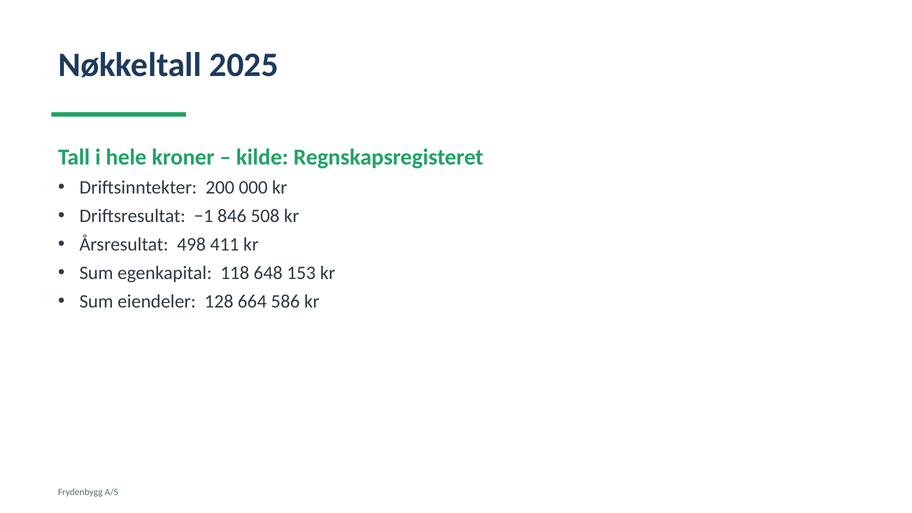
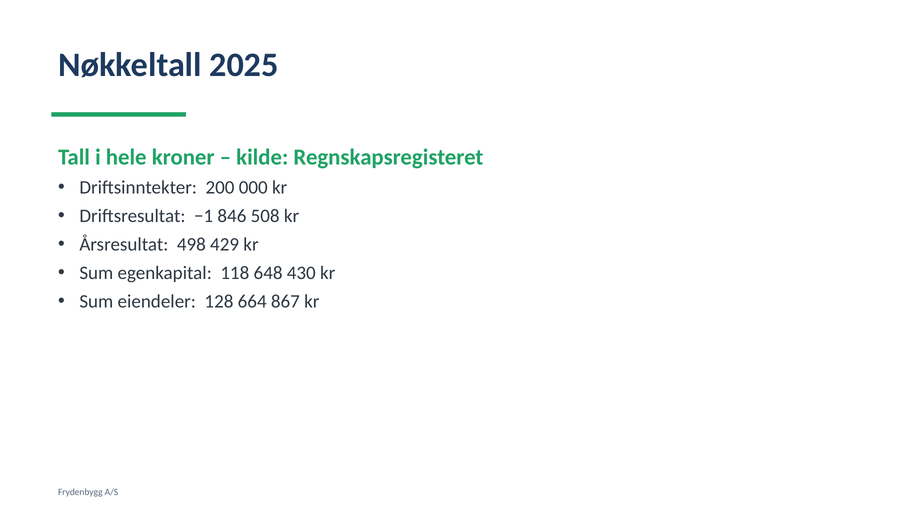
411: 411 -> 429 (225, 245)
153: 153 -> 430 (301, 273)
586: 586 -> 867 (285, 302)
